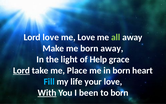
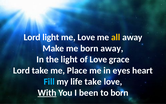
Lord love: love -> light (51, 37)
all colour: light green -> yellow (116, 37)
of Help: Help -> Love (98, 59)
Lord underline: present -> none (21, 70)
in born: born -> eyes (121, 70)
life your: your -> take (93, 81)
